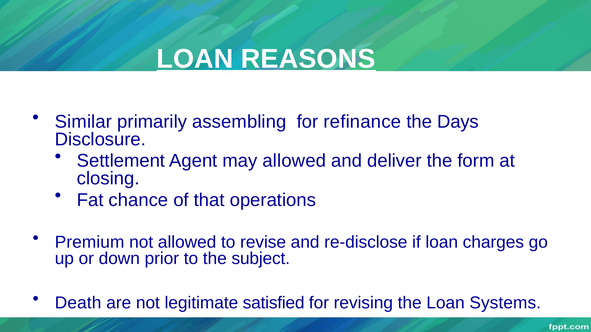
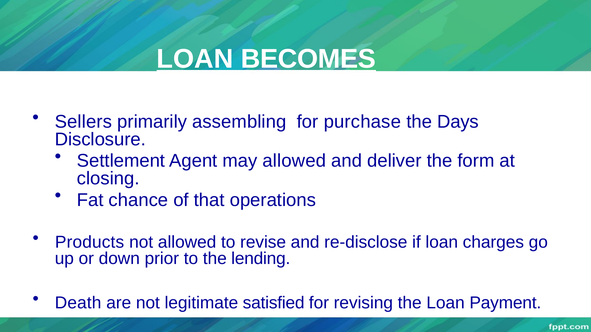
REASONS: REASONS -> BECOMES (308, 59)
Similar: Similar -> Sellers (83, 122)
refinance: refinance -> purchase (362, 122)
Premium: Premium -> Products (90, 242)
subject: subject -> lending (261, 259)
Systems: Systems -> Payment (505, 303)
